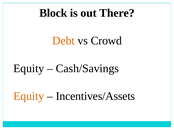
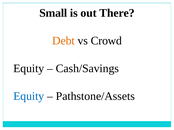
Block: Block -> Small (53, 13)
Equity colour: orange -> blue (29, 96)
Incentives/Assets: Incentives/Assets -> Pathstone/Assets (95, 96)
